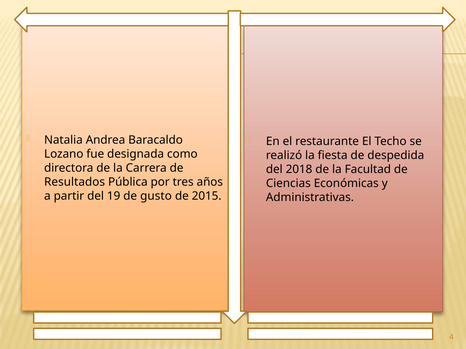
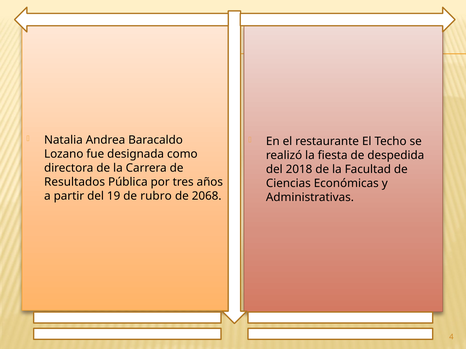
gusto: gusto -> rubro (156, 196)
2015: 2015 -> 2068 (207, 196)
